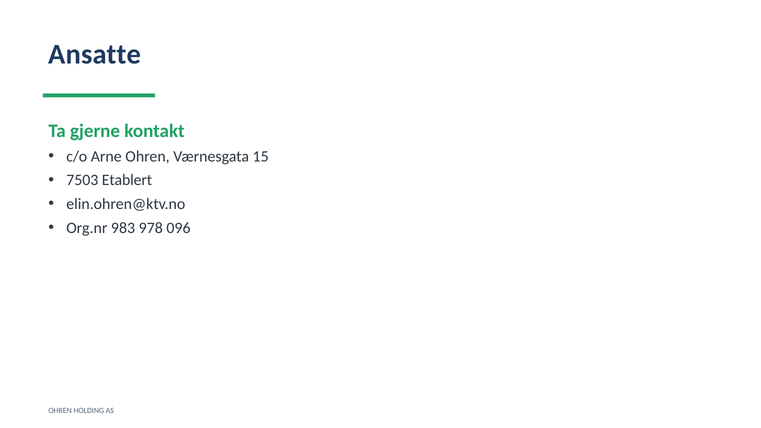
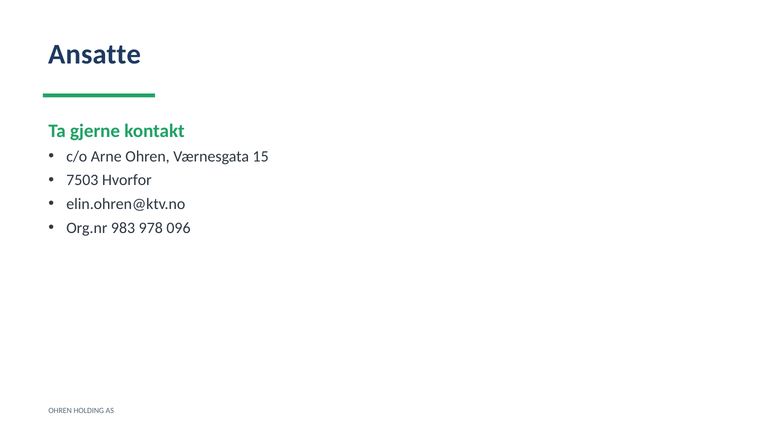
Etablert: Etablert -> Hvorfor (127, 180)
